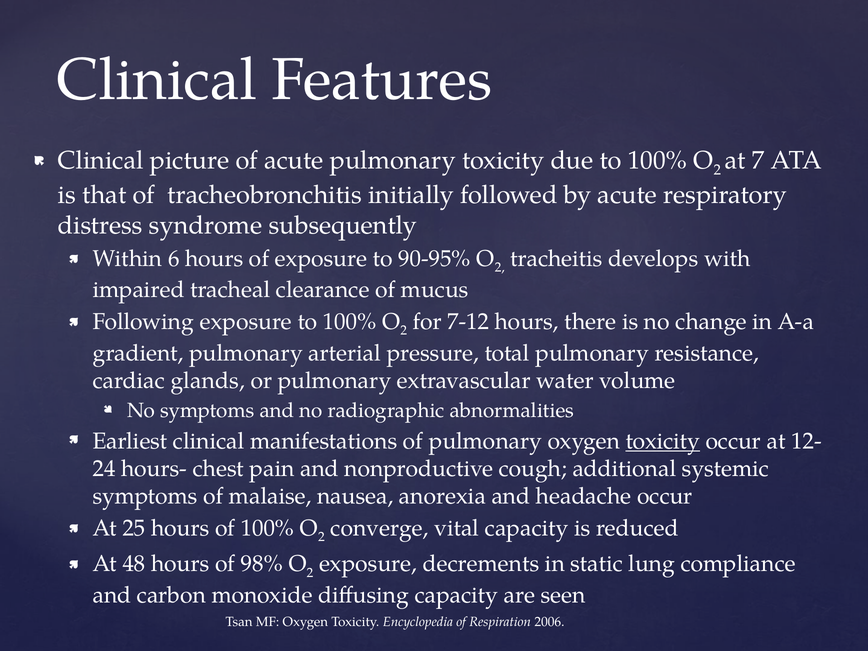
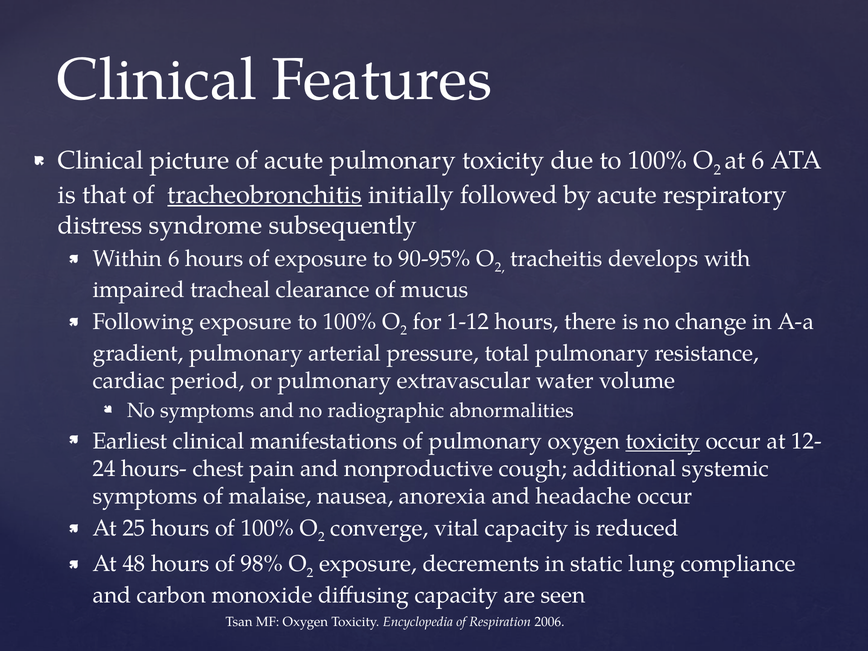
at 7: 7 -> 6 (758, 160)
tracheobronchitis underline: none -> present (265, 195)
7-12: 7-12 -> 1-12 (468, 322)
glands: glands -> period (208, 380)
